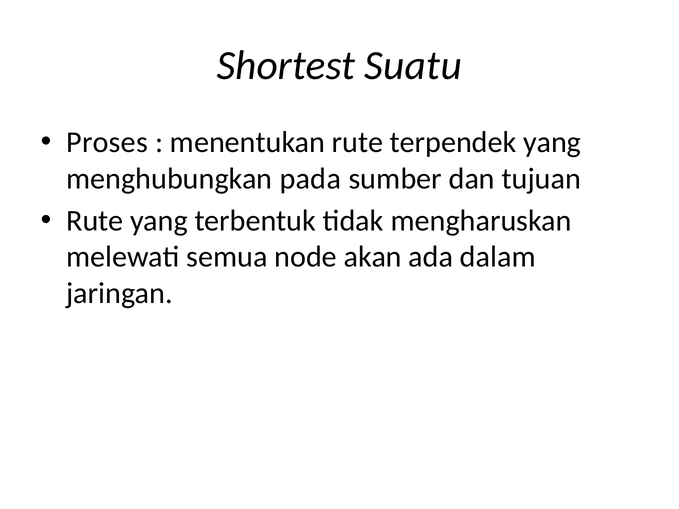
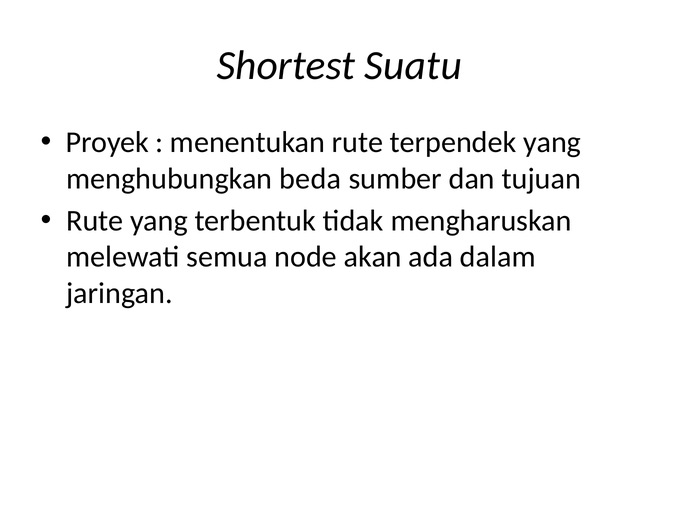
Proses: Proses -> Proyek (107, 142)
pada: pada -> beda (310, 179)
